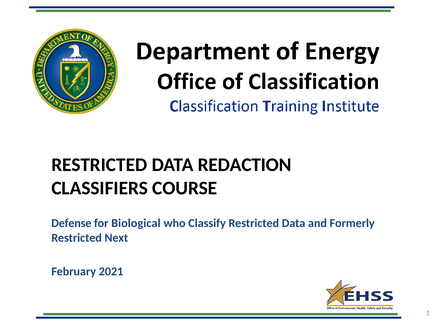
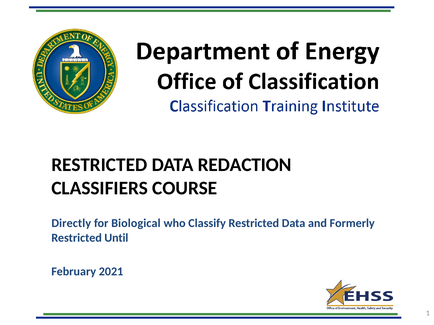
Defense: Defense -> Directly (71, 224)
Next: Next -> Until (116, 238)
